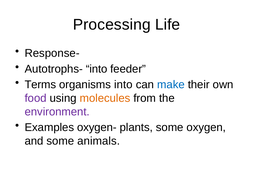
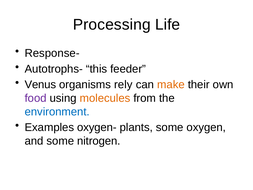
Autotrophs- into: into -> this (97, 69)
Terms: Terms -> Venus (40, 85)
organisms into: into -> rely (123, 85)
make colour: blue -> orange (171, 85)
environment colour: purple -> blue (57, 112)
animals: animals -> nitrogen (99, 141)
